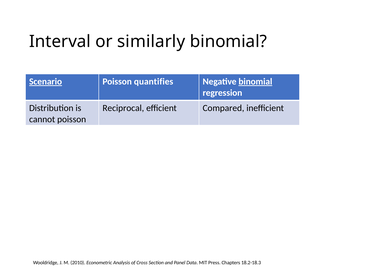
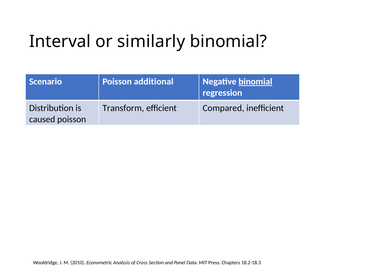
Scenario underline: present -> none (46, 81)
quantifies: quantifies -> additional (154, 81)
Reciprocal: Reciprocal -> Transform (123, 108)
cannot: cannot -> caused (42, 119)
